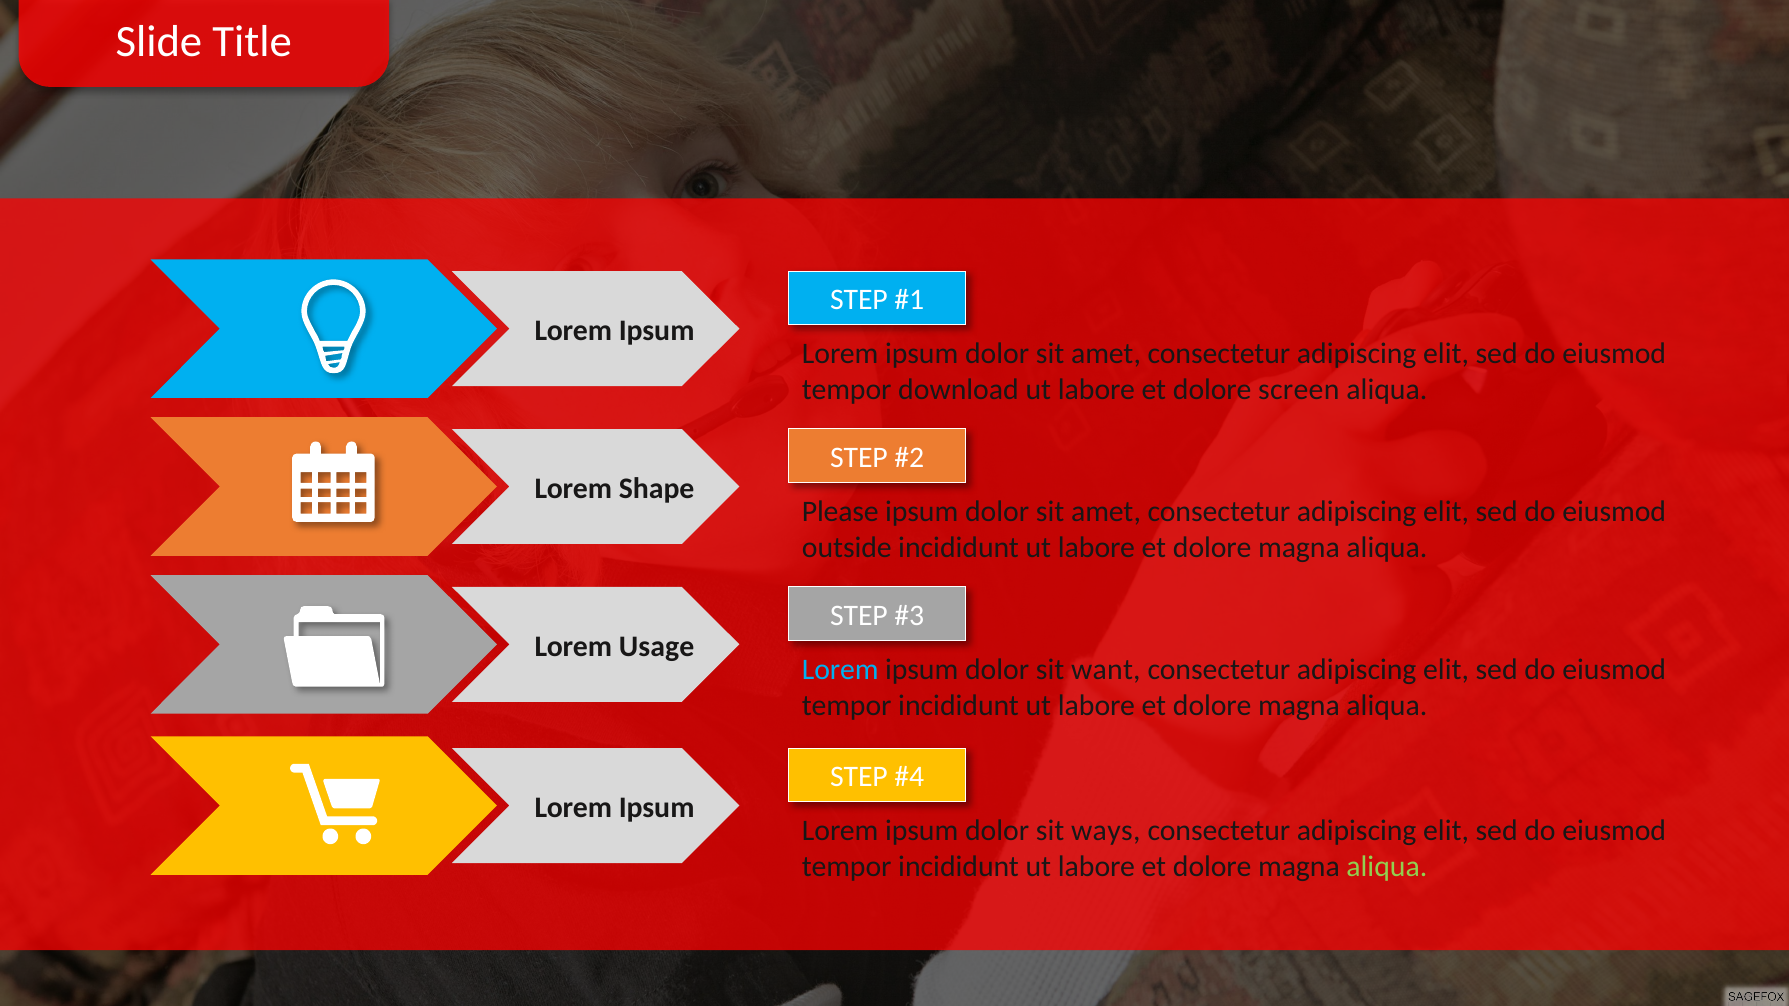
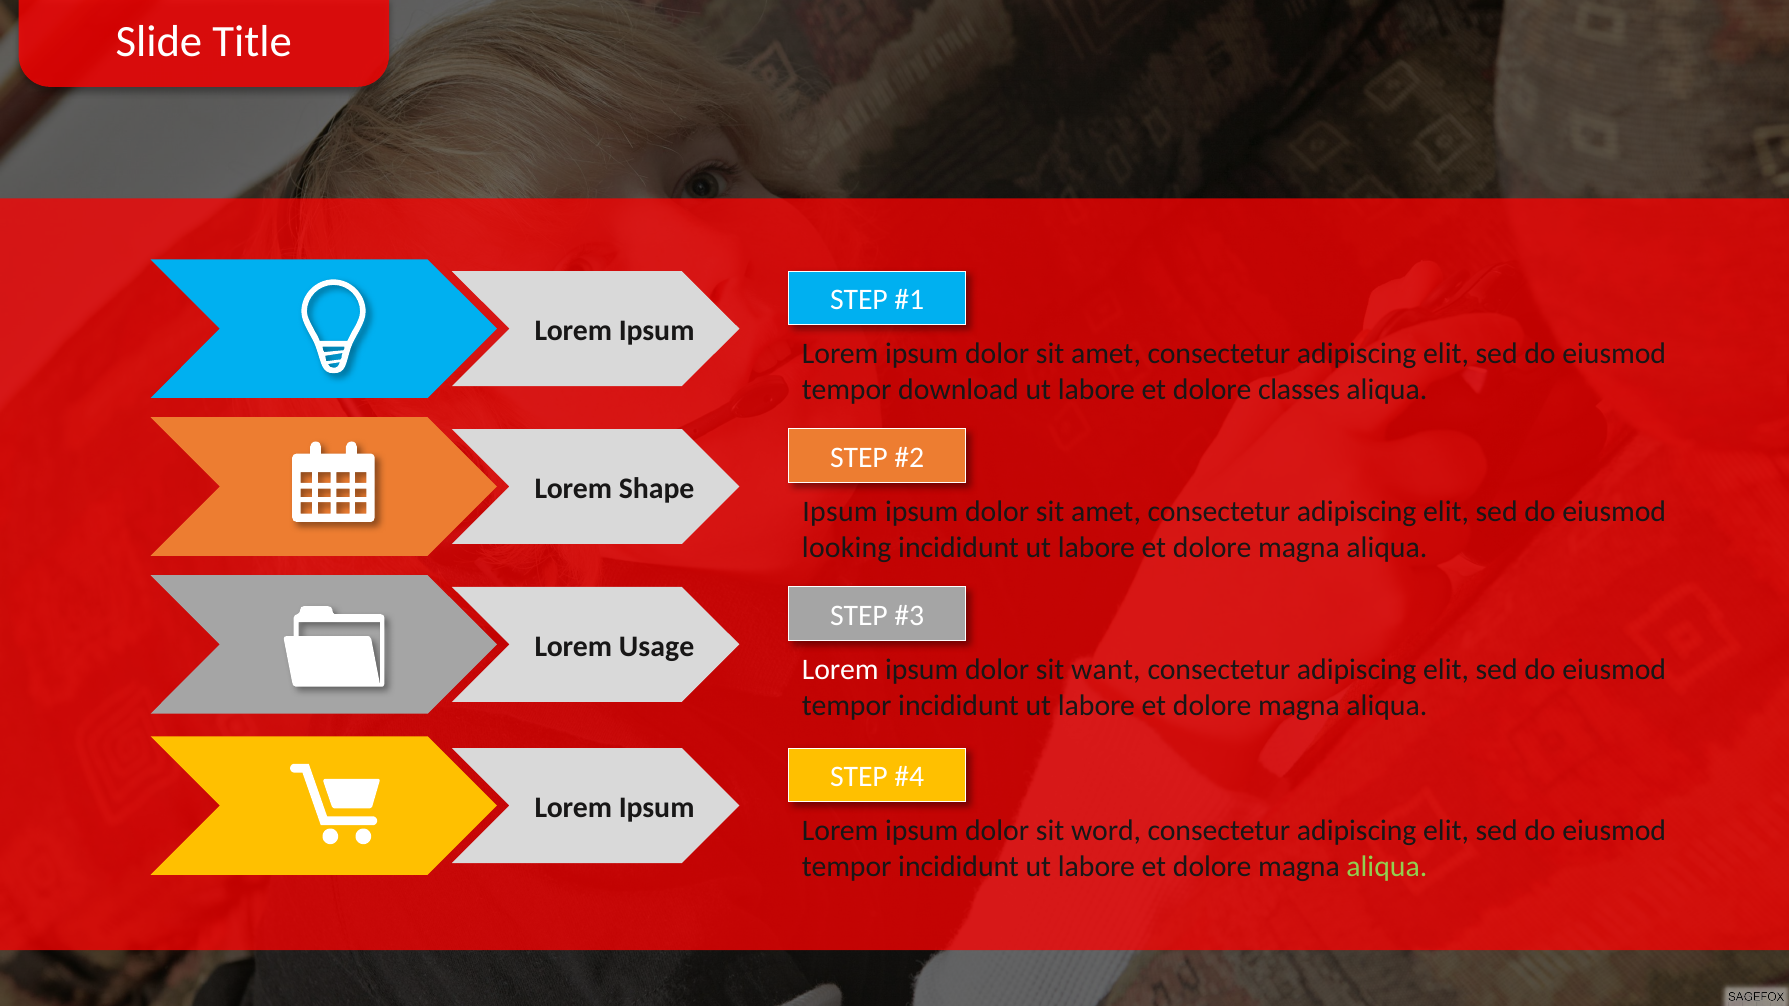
screen: screen -> classes (1299, 390)
Please: Please -> Ipsum (840, 512)
outside: outside -> looking (847, 548)
Lorem colour: light blue -> white (840, 670)
ways: ways -> word (1106, 831)
